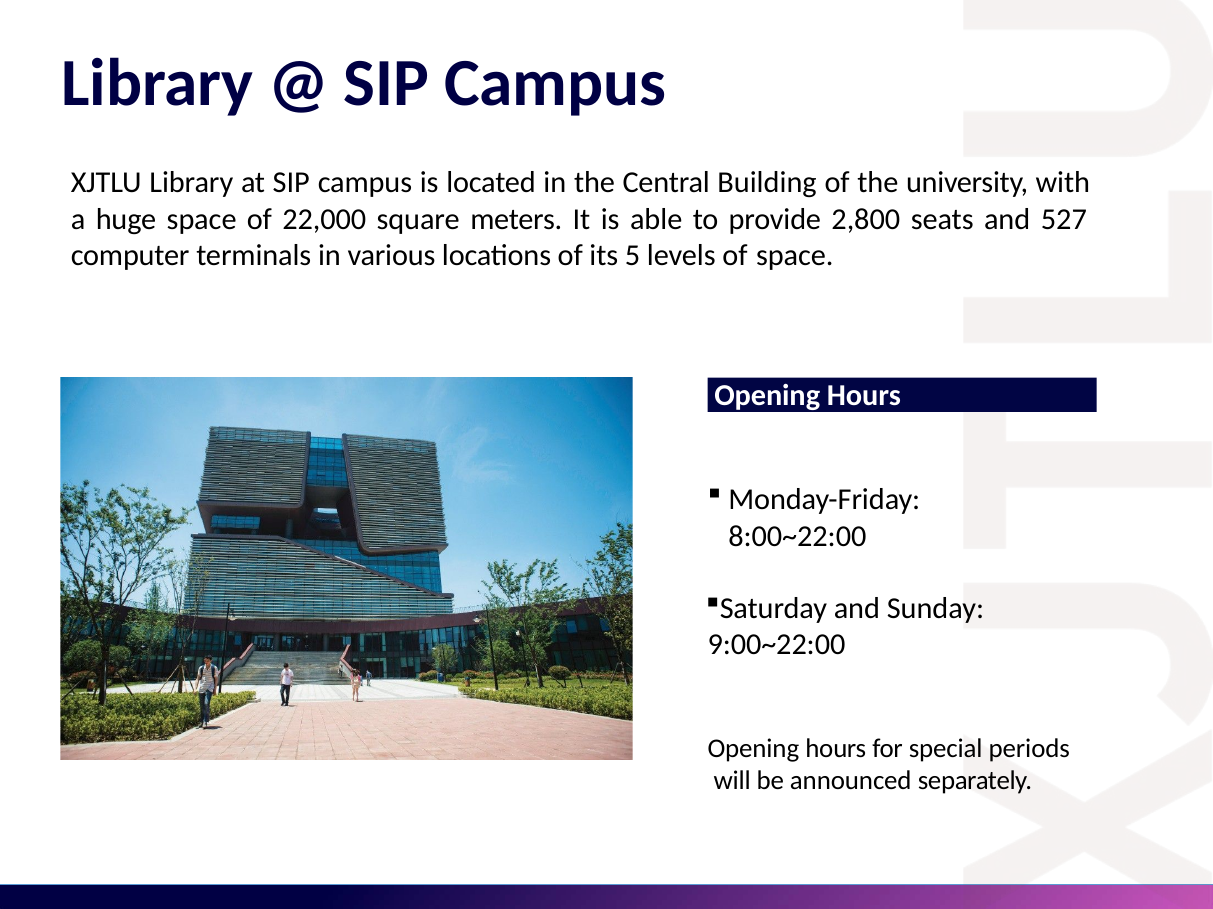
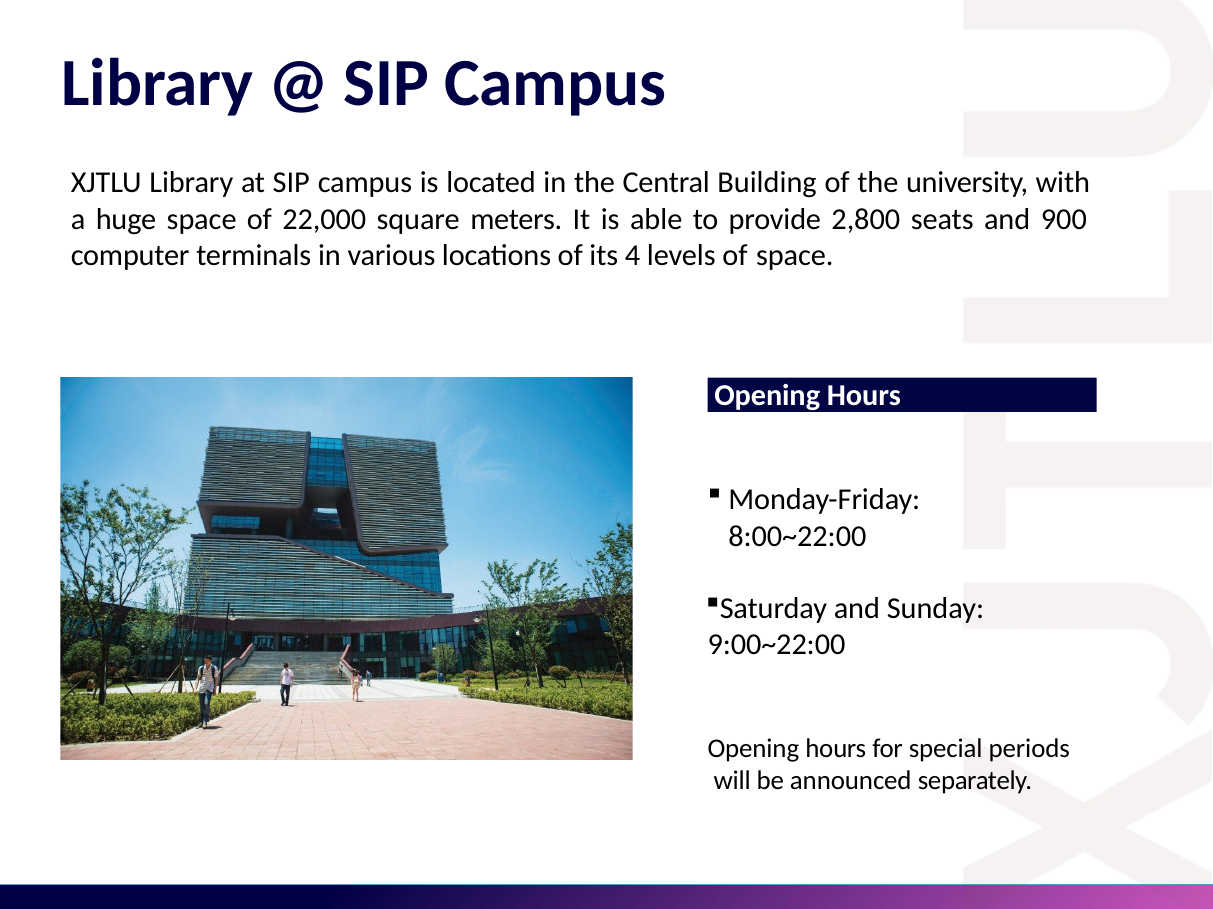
527: 527 -> 900 (1064, 219)
5: 5 -> 4 (633, 256)
